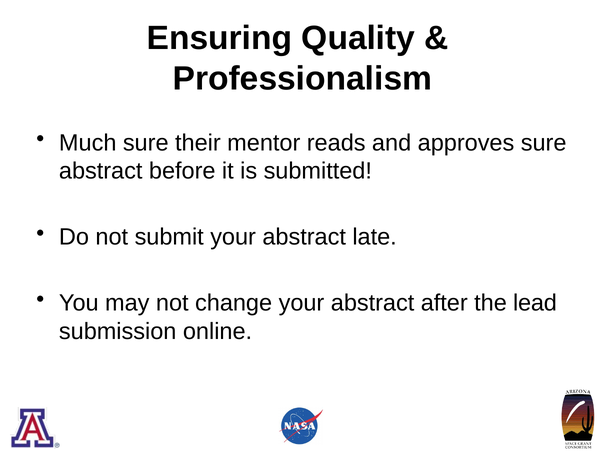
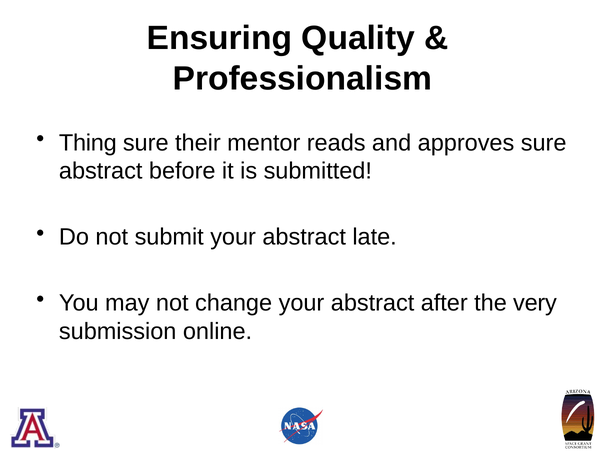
Much: Much -> Thing (88, 143)
lead: lead -> very (535, 303)
